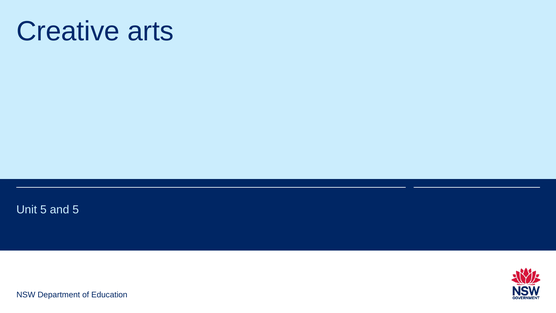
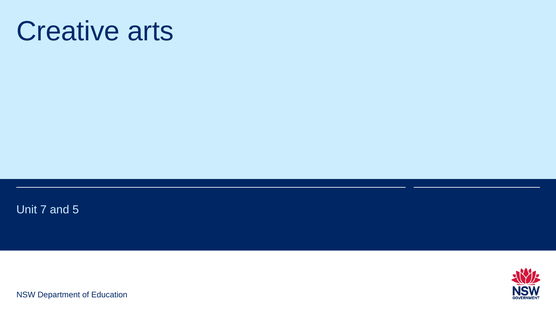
Unit 5: 5 -> 7 (43, 210)
